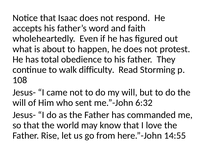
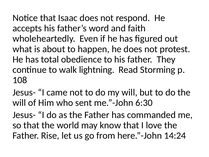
difficulty: difficulty -> lightning (97, 70)
6:32: 6:32 -> 6:30 (144, 103)
14:55: 14:55 -> 14:24 (175, 135)
